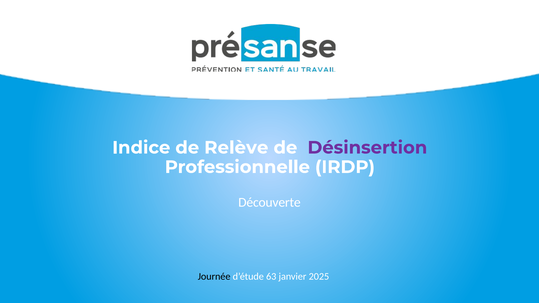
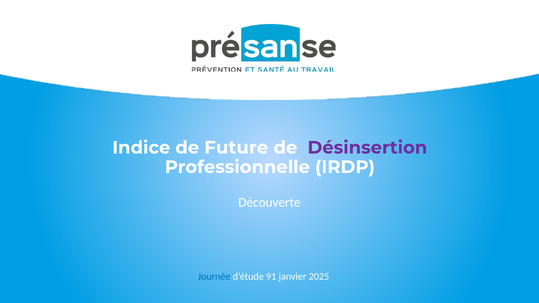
Relève: Relève -> Future (236, 148)
Journée colour: black -> blue (214, 277)
63: 63 -> 91 (271, 277)
